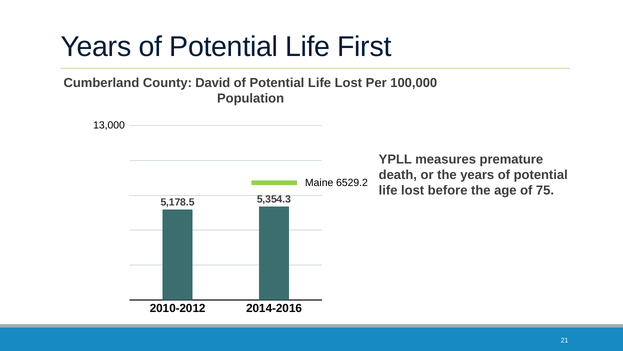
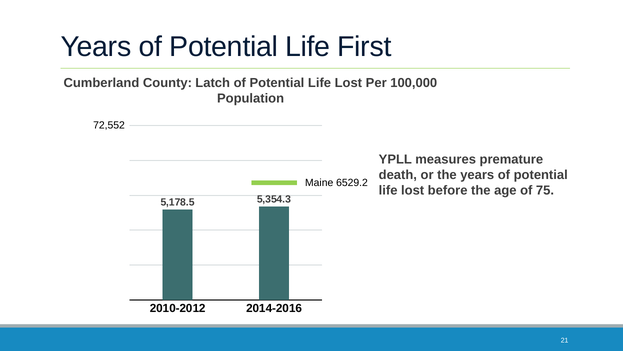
David: David -> Latch (213, 83)
13,000: 13,000 -> 72,552 (109, 125)
